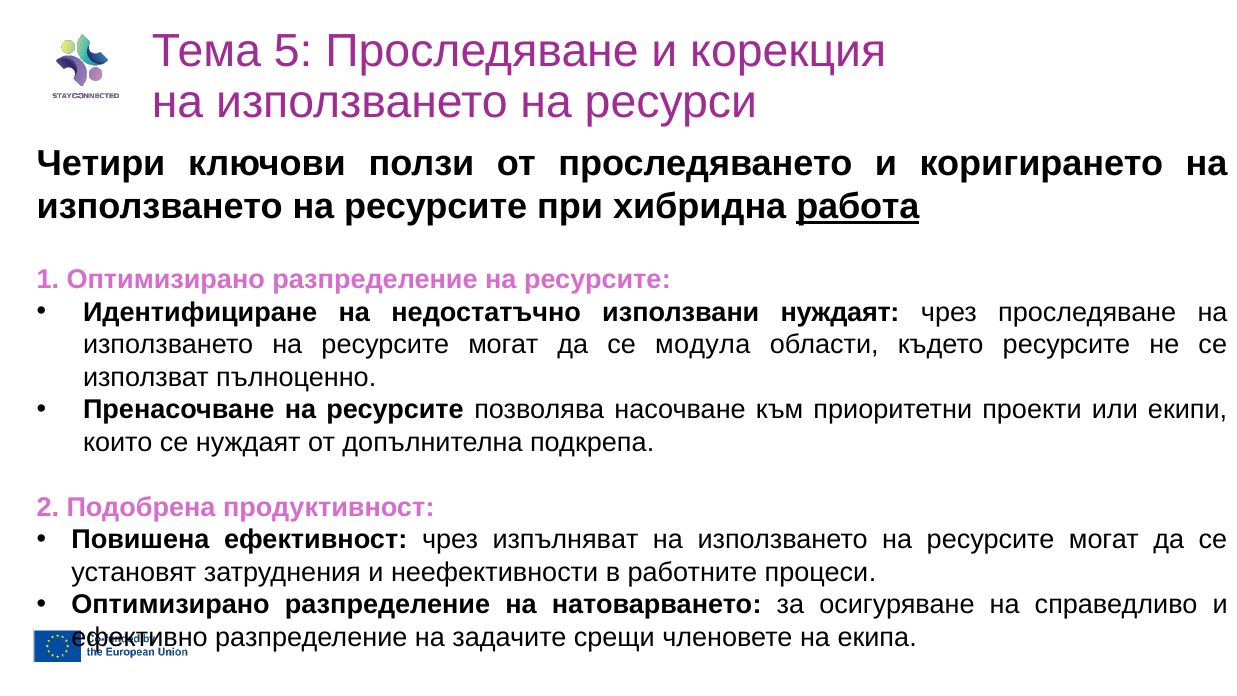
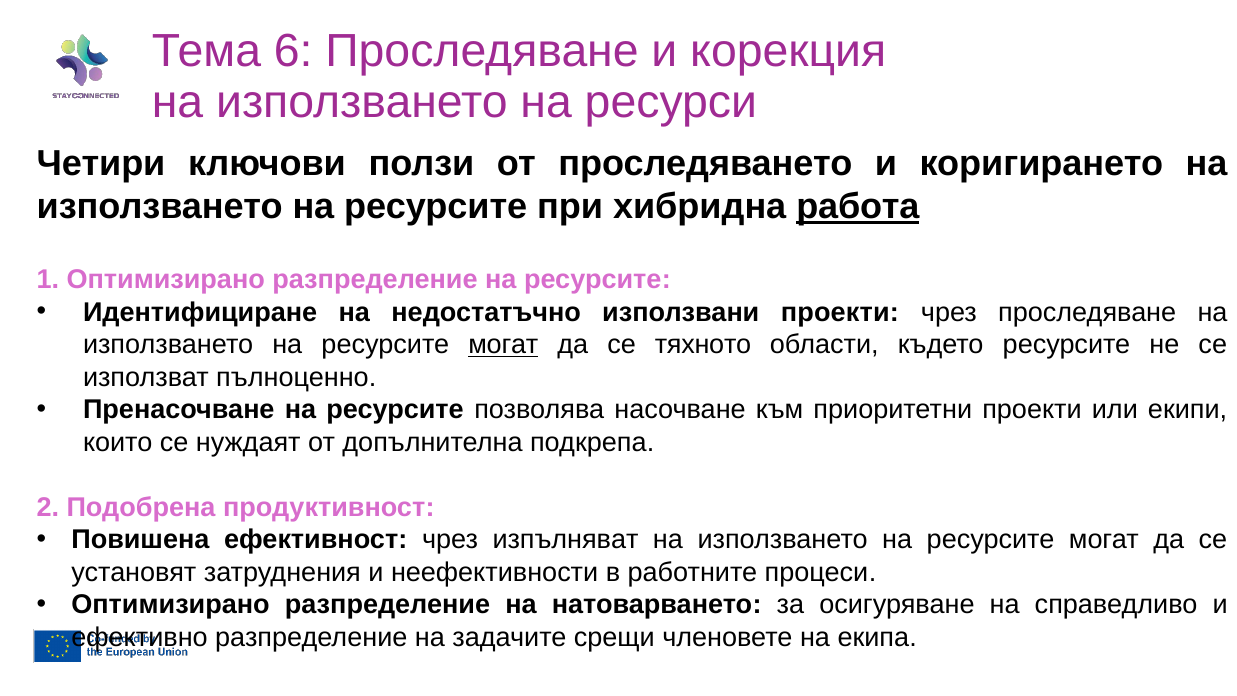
5: 5 -> 6 (293, 52)
използвани нуждаят: нуждаят -> проекти (840, 312)
могат underline: none -> present (503, 345)
модула: модула -> тяхното (703, 345)
